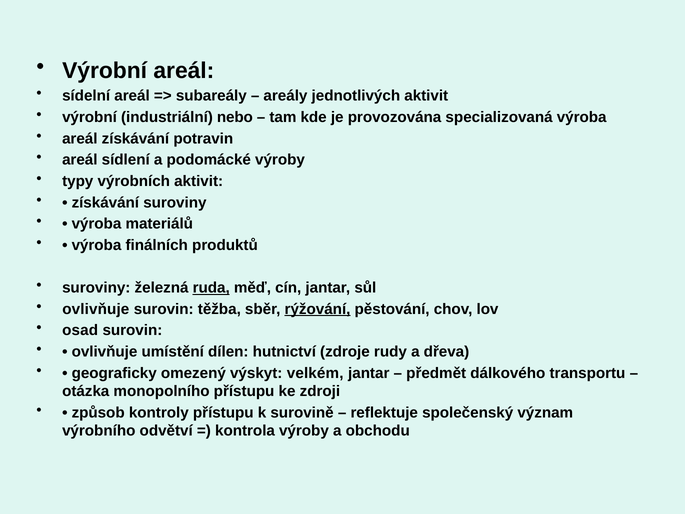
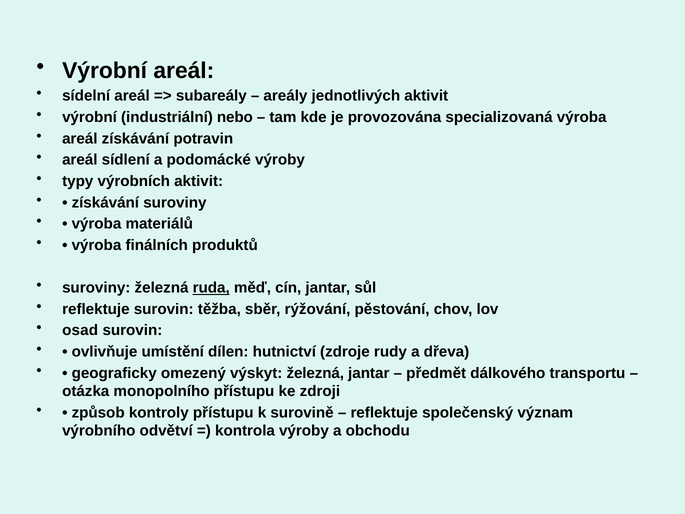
ovlivňuje: ovlivňuje -> reflektuje (96, 309)
rýžování underline: present -> none (318, 309)
výskyt velkém: velkém -> železná (315, 373)
